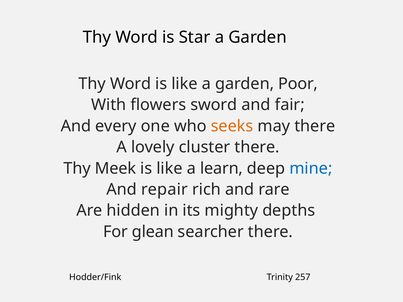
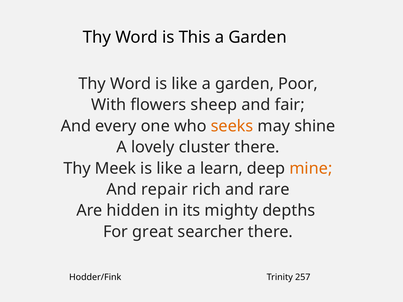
Star: Star -> This (195, 37)
sword: sword -> sheep (214, 105)
may there: there -> shine (315, 126)
mine colour: blue -> orange (311, 168)
glean: glean -> great (153, 232)
